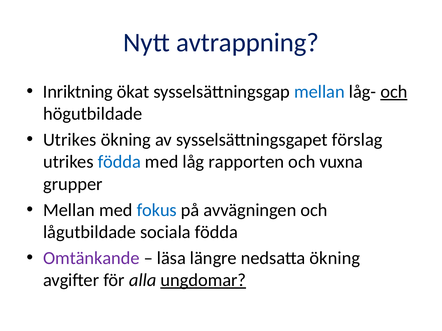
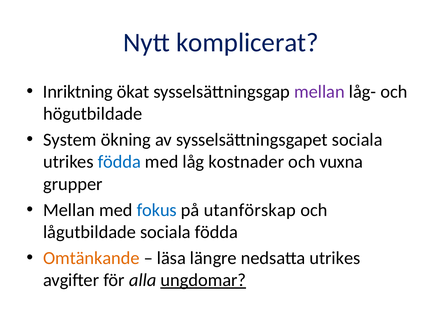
avtrappning: avtrappning -> komplicerat (247, 43)
mellan colour: blue -> purple (319, 92)
och underline: present -> none (394, 92)
Utrikes: Utrikes -> System (70, 140)
sysselsättningsgapet förslag: förslag -> sociala (357, 140)
rapporten: rapporten -> kostnader (246, 162)
avvägningen: avvägningen -> utanförskap (250, 210)
Omtänkande colour: purple -> orange (91, 258)
nedsatta ökning: ökning -> utrikes (335, 258)
